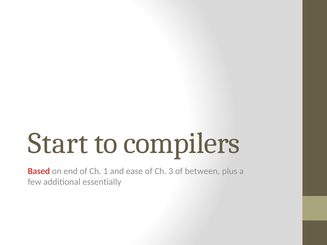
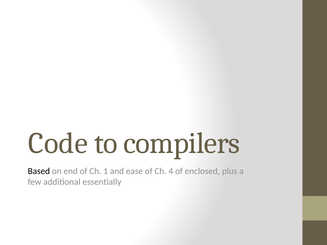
Start: Start -> Code (58, 143)
Based colour: red -> black (39, 171)
3: 3 -> 4 (171, 171)
between: between -> enclosed (202, 171)
